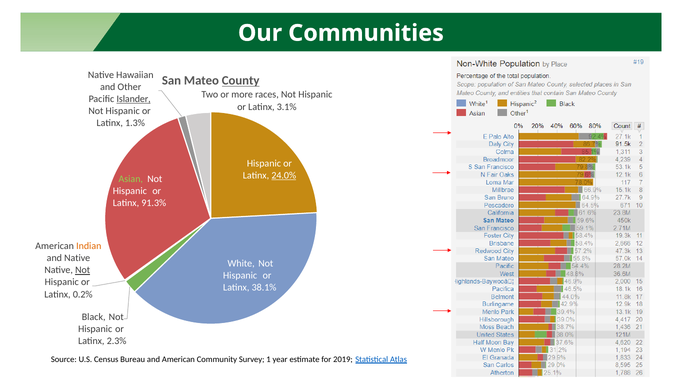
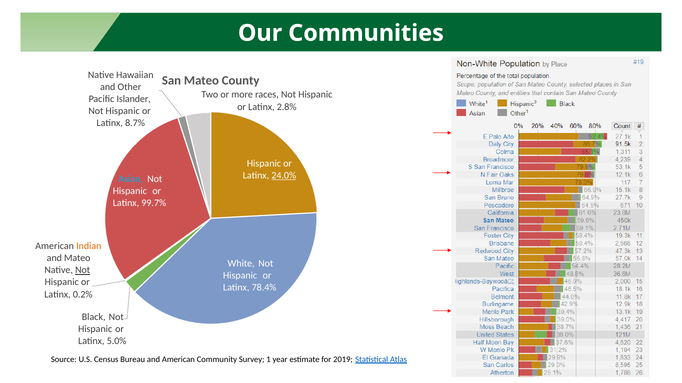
County underline: present -> none (241, 81)
Islander underline: present -> none (134, 99)
3.1%: 3.1% -> 2.8% (287, 107)
1.3%: 1.3% -> 8.7% (135, 123)
Asian colour: light green -> light blue (131, 179)
91.3%: 91.3% -> 99.7% (154, 203)
and Native: Native -> Mateo (77, 259)
38.1%: 38.1% -> 78.4% (264, 288)
2.3%: 2.3% -> 5.0% (117, 342)
